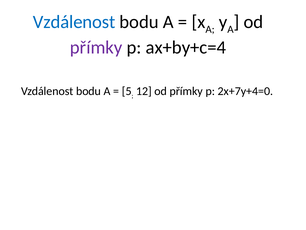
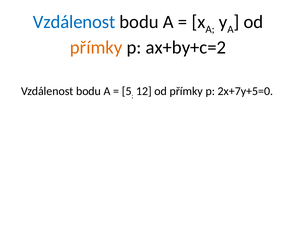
přímky colour: purple -> orange (96, 47)
ax+by+c=4: ax+by+c=4 -> ax+by+c=2 (186, 47)
2x+7y+4=0: 2x+7y+4=0 -> 2x+7y+5=0 (245, 91)
